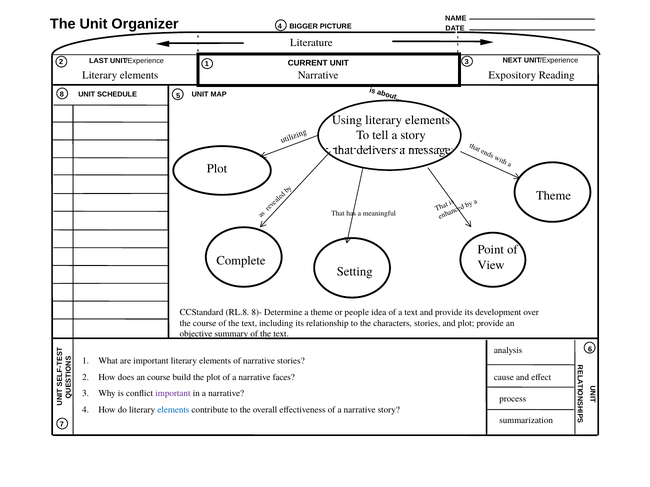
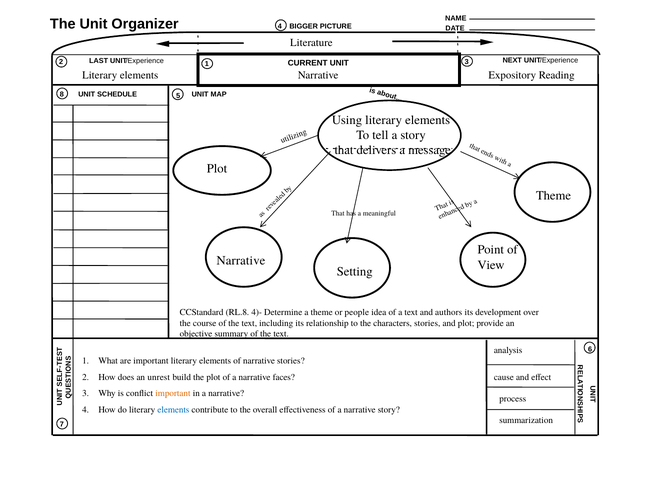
Complete: Complete -> Narrative (241, 261)
8)-: 8)- -> 4)- (257, 313)
and provide: provide -> authors (449, 313)
an course: course -> unrest (159, 378)
important colour: purple -> orange (173, 394)
